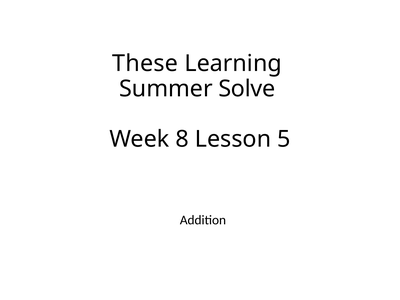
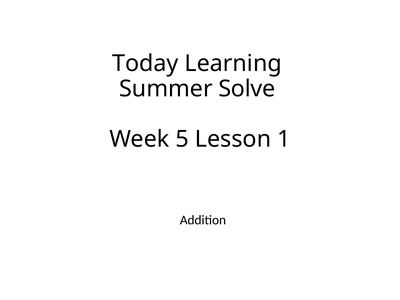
These: These -> Today (145, 64)
8: 8 -> 5 (182, 139)
5: 5 -> 1 (284, 139)
